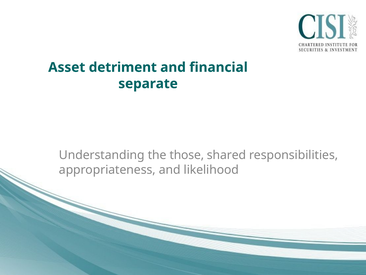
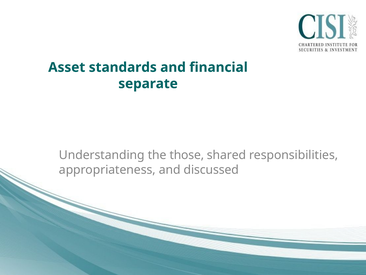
detriment: detriment -> standards (123, 67)
likelihood: likelihood -> discussed (211, 170)
